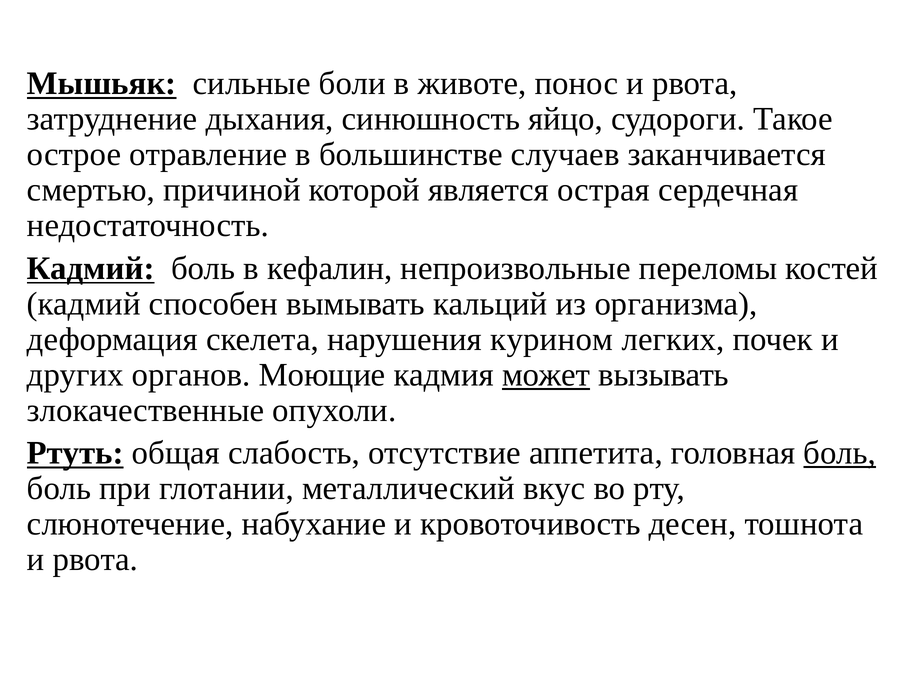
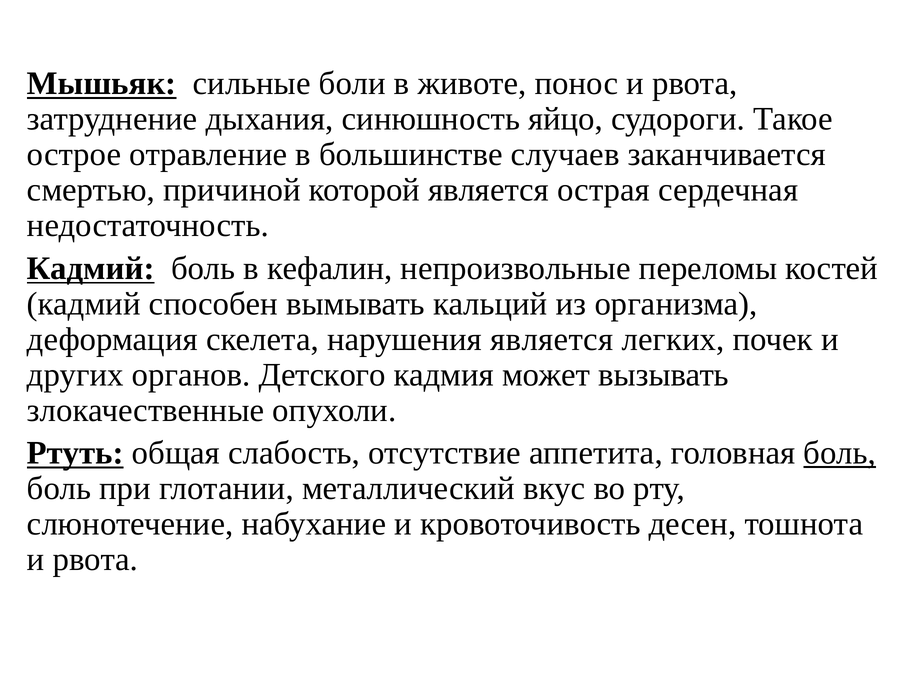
нарушения курином: курином -> является (552, 339)
Моющие: Моющие -> Детского (322, 374)
может underline: present -> none (546, 374)
